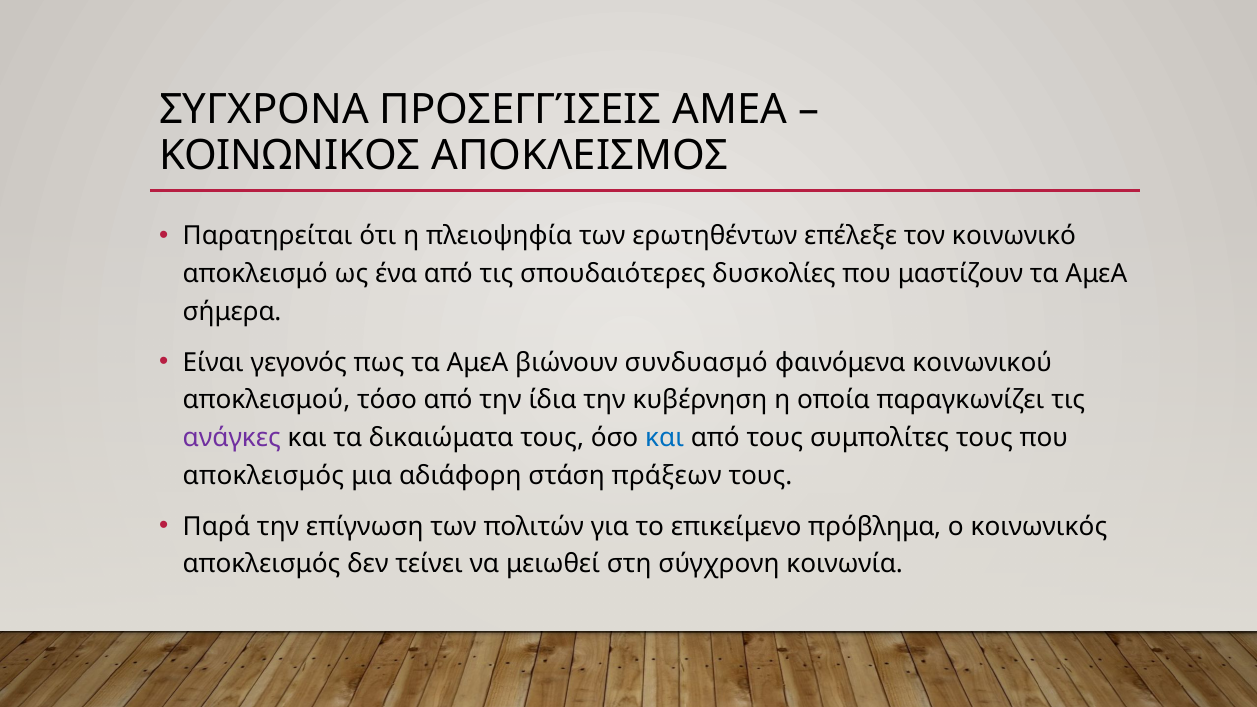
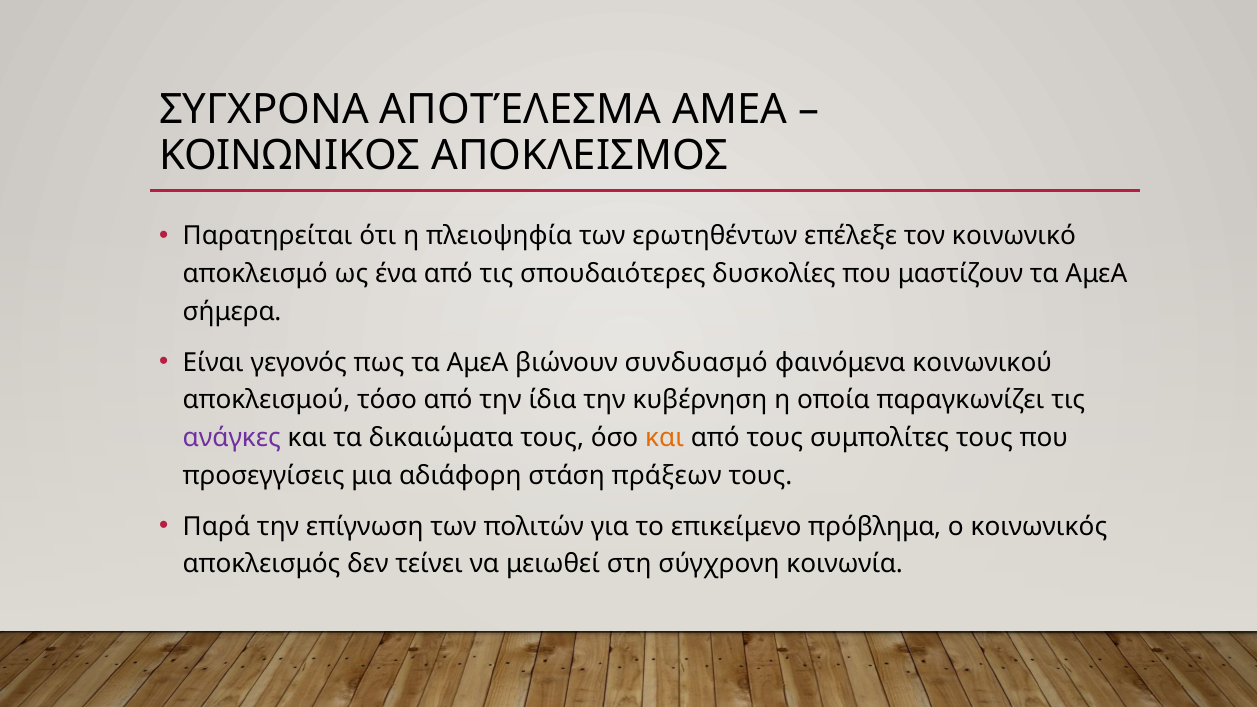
ΠΡΟΣΕΓΓΊΣΕΙΣ: ΠΡΟΣΕΓΓΊΣΕΙΣ -> ΑΠΟΤΈΛΕΣΜΑ (521, 110)
και colour: blue -> orange (665, 438)
αποκλεισμός: αποκλεισμός -> προσεγγίσεις (264, 476)
